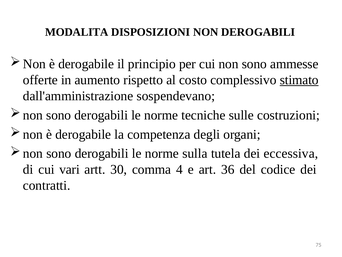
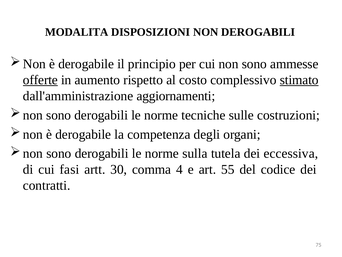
offerte underline: none -> present (40, 80)
sospendevano: sospendevano -> aggiornamenti (176, 96)
vari: vari -> fasi (69, 169)
36: 36 -> 55 (228, 169)
